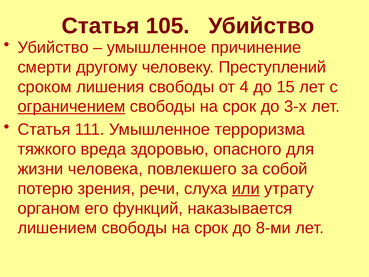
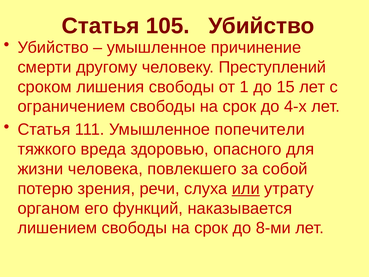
4: 4 -> 1 (244, 87)
ограничением underline: present -> none (71, 106)
3-х: 3-х -> 4-х (295, 106)
терроризма: терроризма -> попечители (260, 129)
